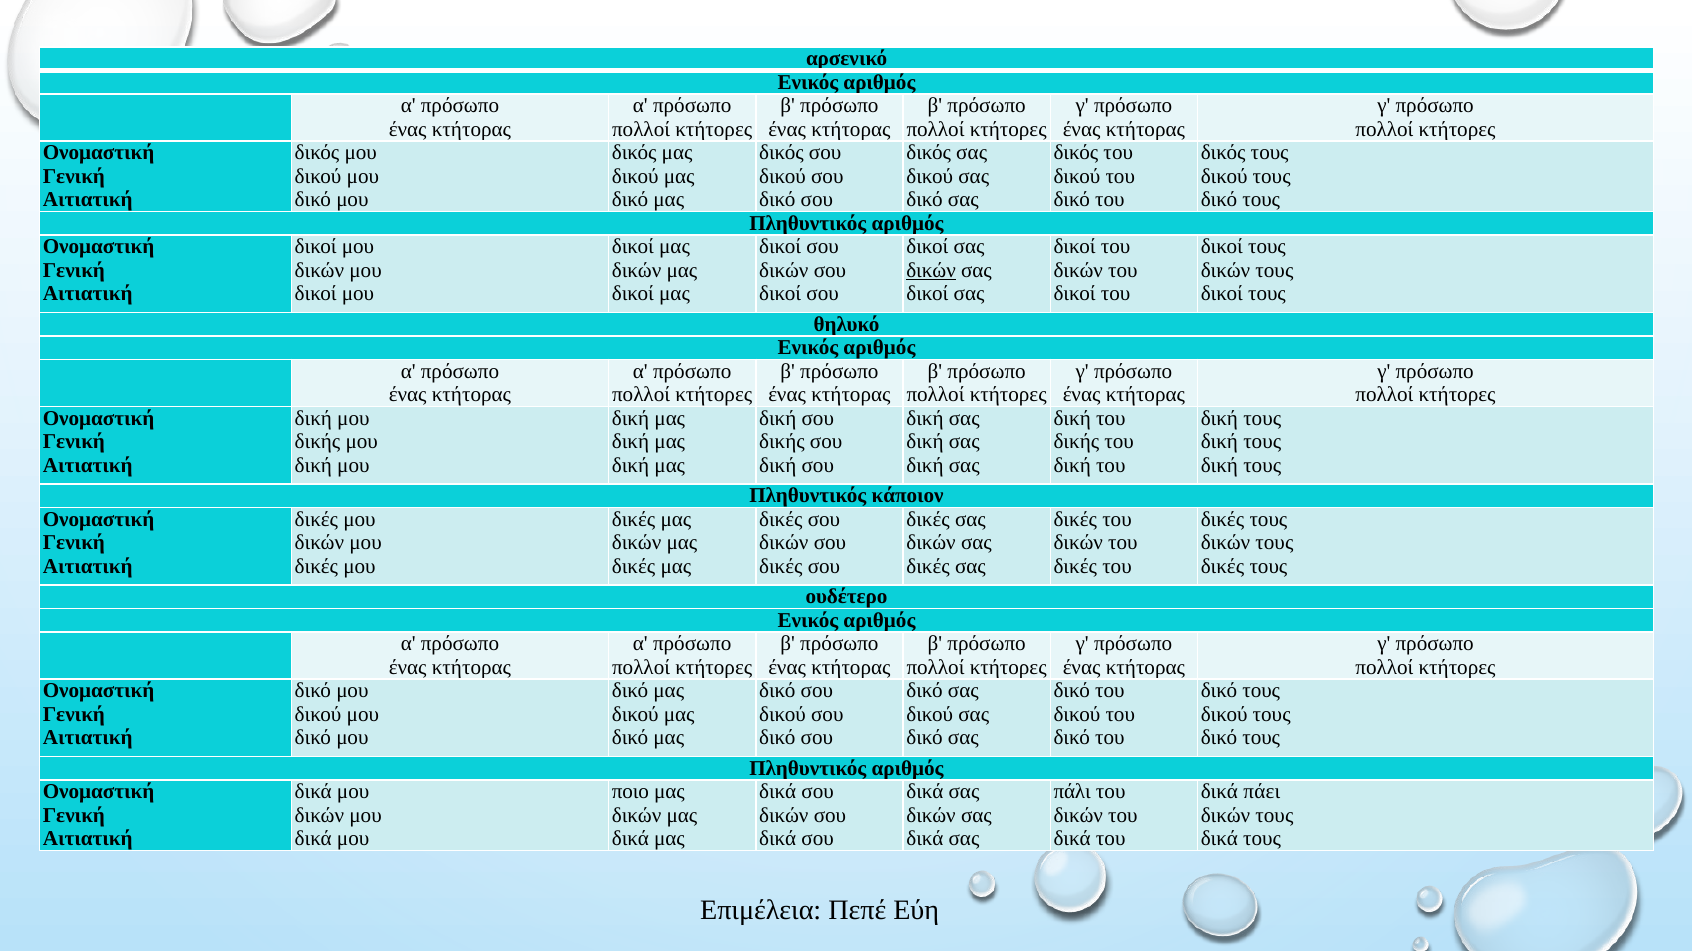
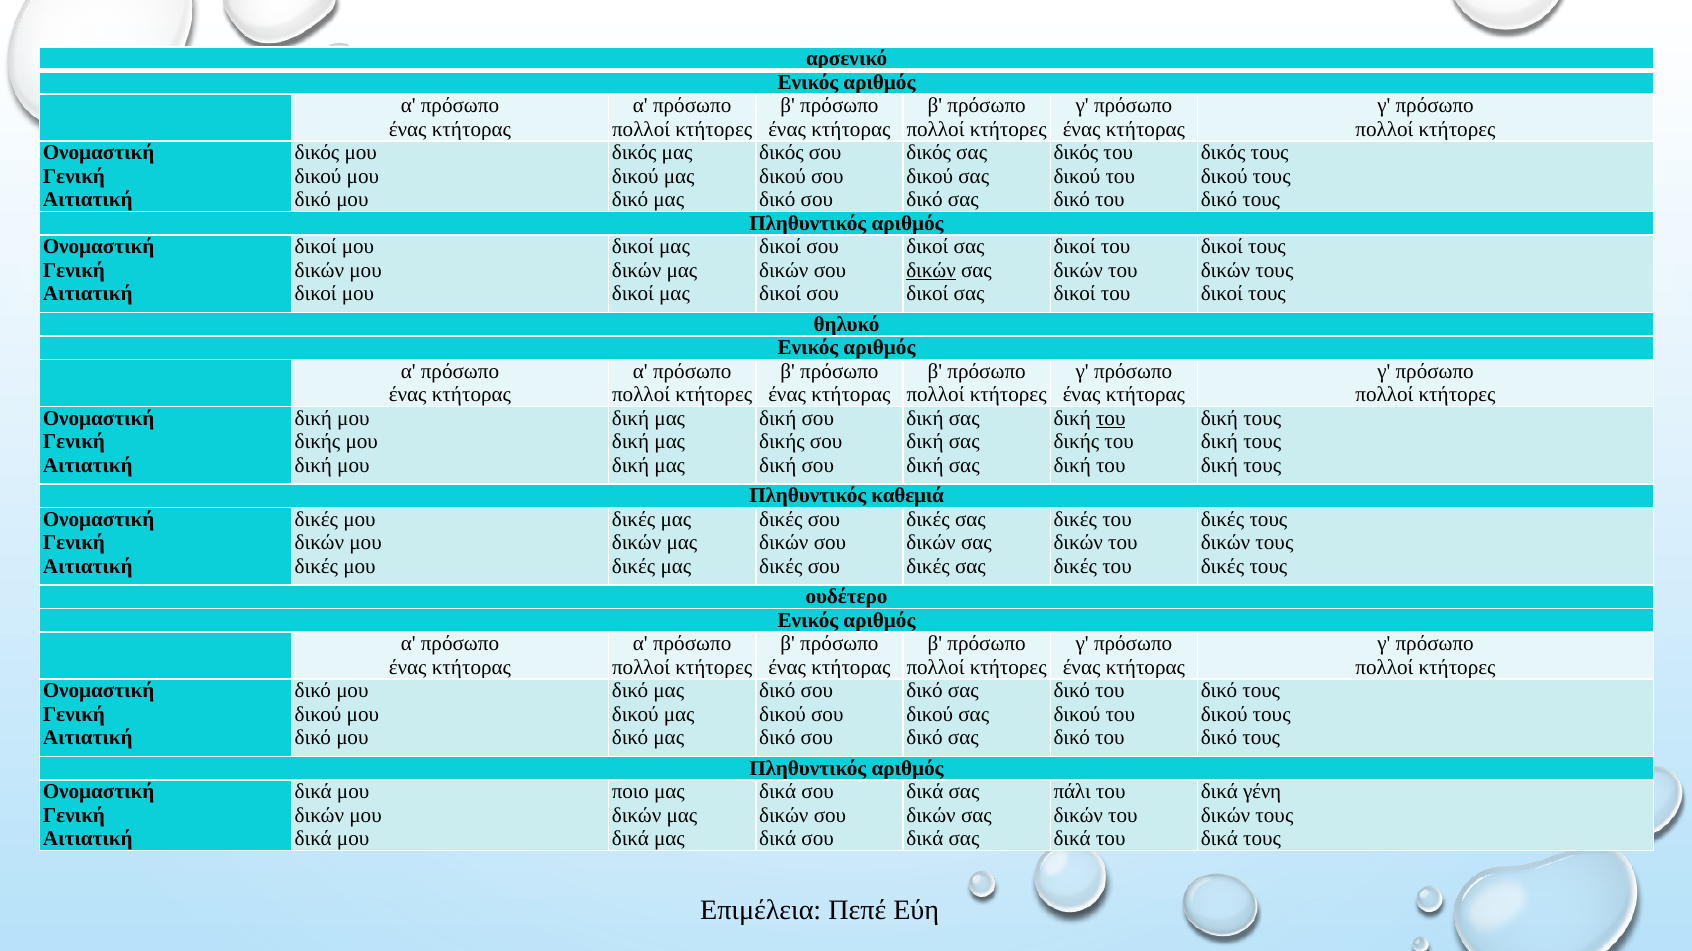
του underline: none -> present (1111, 419)
κάποιον: κάποιον -> καθεμιά (908, 496)
πάει: πάει -> γένη (1262, 793)
